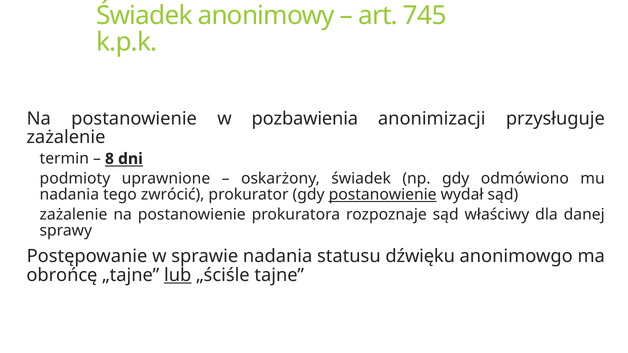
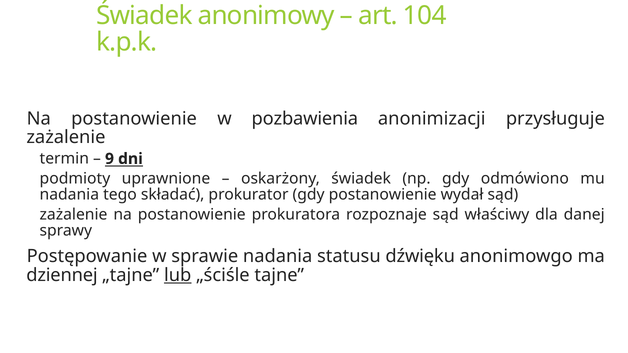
745: 745 -> 104 (425, 15)
8: 8 -> 9 (109, 159)
zwrócić: zwrócić -> składać (173, 195)
postanowienie underline: present -> none (383, 195)
obrońcę: obrońcę -> dziennej (62, 275)
